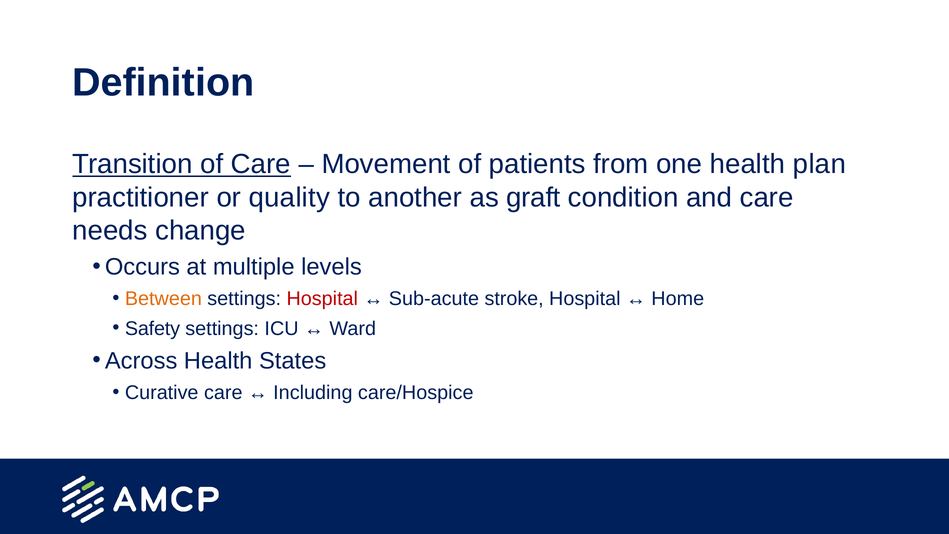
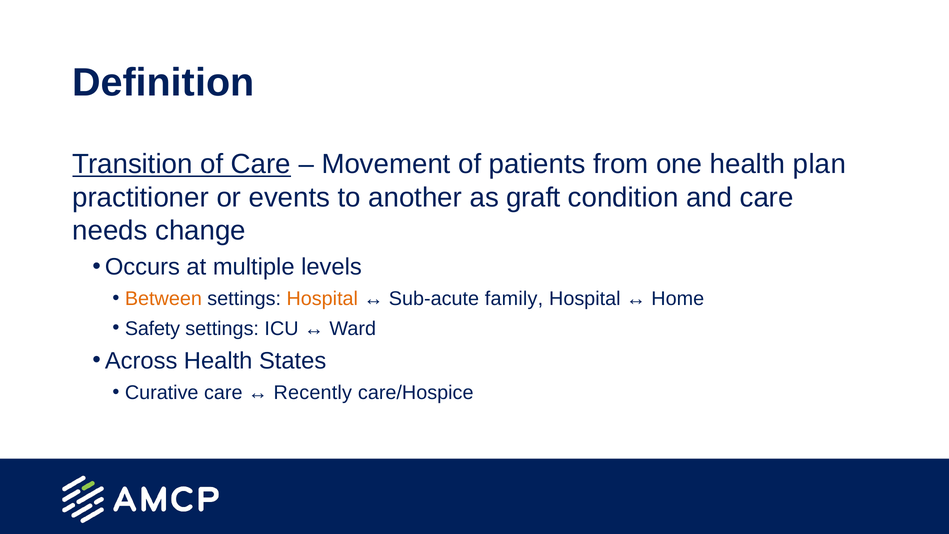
quality: quality -> events (289, 197)
Hospital colour: red -> orange (322, 299)
stroke: stroke -> family (514, 299)
Including: Including -> Recently (313, 393)
